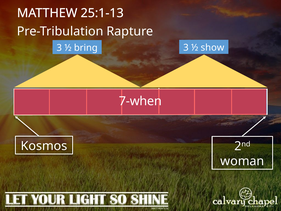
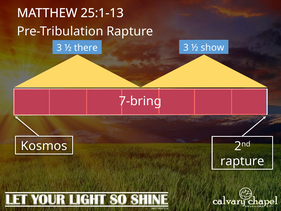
bring: bring -> there (86, 48)
7-when: 7-when -> 7-bring (140, 101)
woman: woman -> rapture (242, 161)
